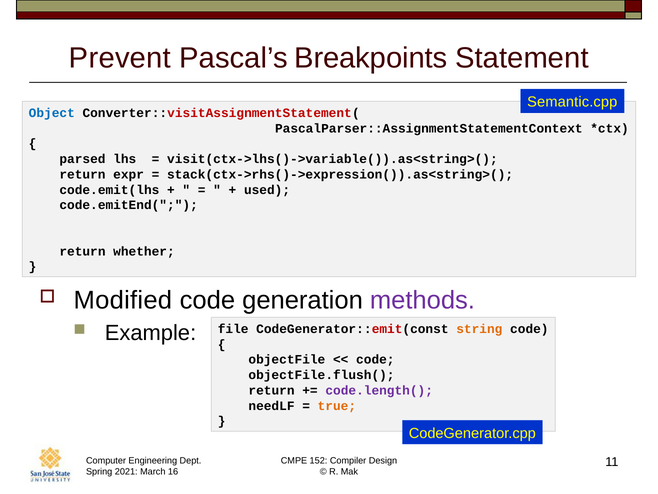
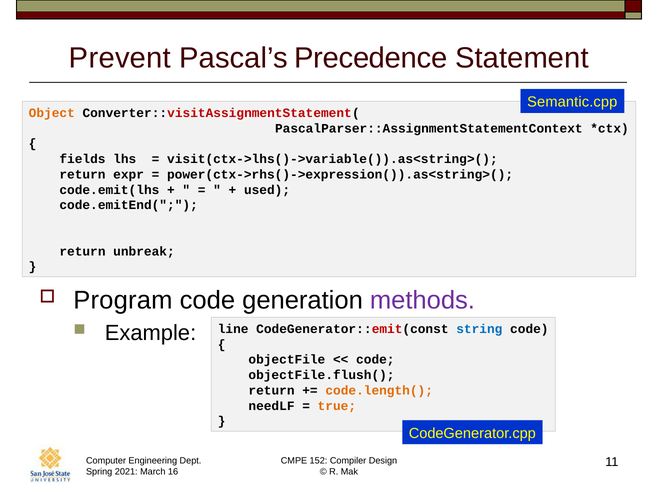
Breakpoints: Breakpoints -> Precedence (371, 58)
Object colour: blue -> orange (52, 113)
parsed: parsed -> fields (82, 159)
stack(ctx->rhs()->expression()).as<string>(: stack(ctx->rhs()->expression()).as<string>( -> power(ctx->rhs()->expression()).as<string>( (340, 174)
whether: whether -> unbreak (144, 251)
Modified: Modified -> Program (123, 300)
file: file -> line (233, 329)
string colour: orange -> blue (479, 329)
code.length( colour: purple -> orange (379, 390)
